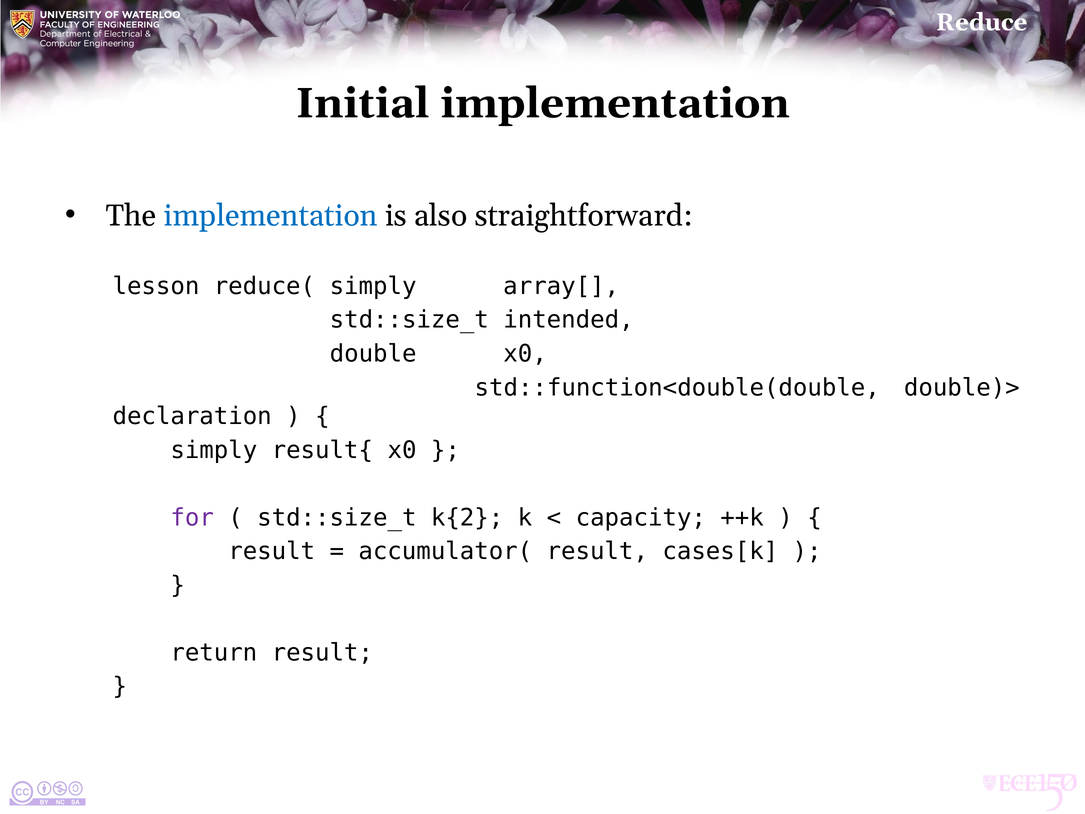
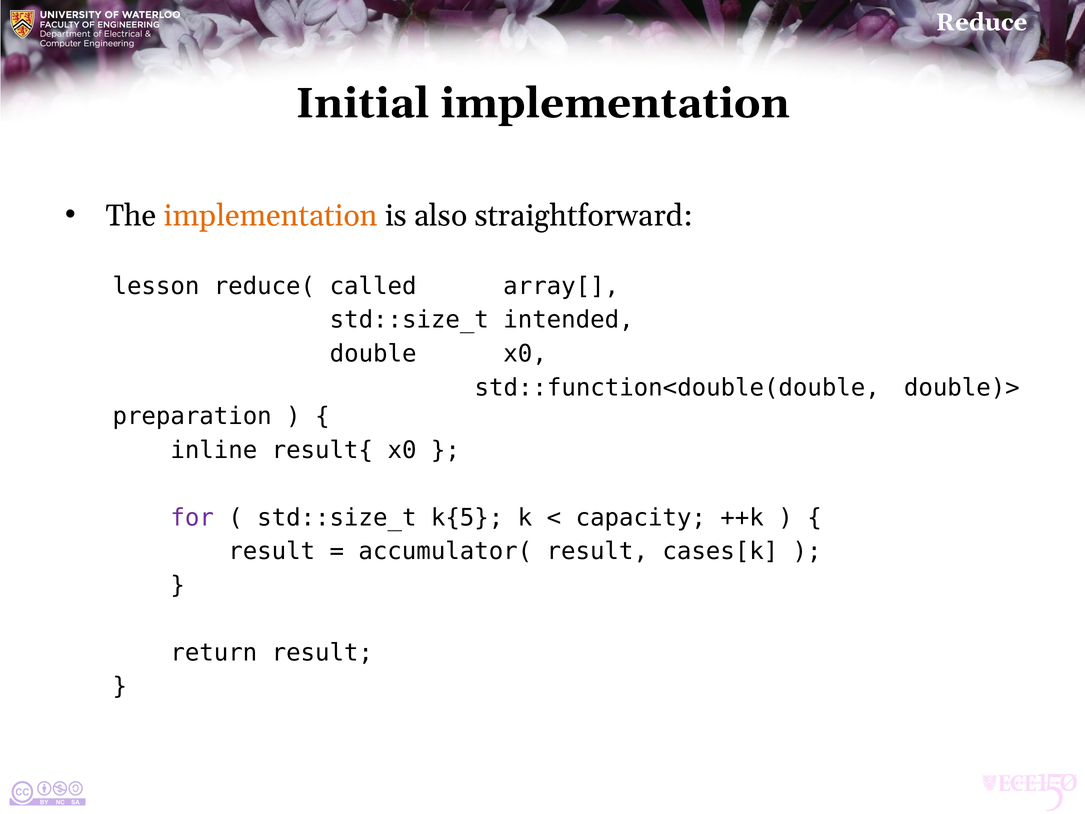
implementation colour: blue -> orange (271, 216)
reduce( simply: simply -> called (373, 286)
declaration: declaration -> preparation (192, 416)
simply: simply -> inline (214, 450)
k{2: k{2 -> k{5 (467, 518)
